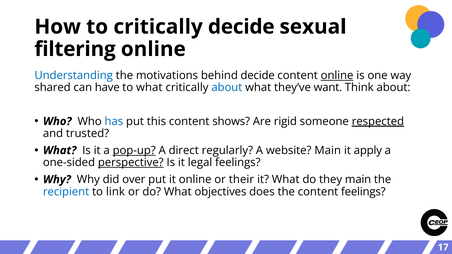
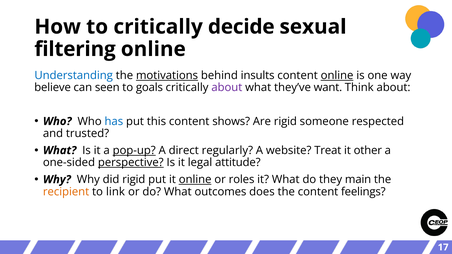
motivations underline: none -> present (167, 75)
behind decide: decide -> insults (258, 75)
shared: shared -> believe (53, 88)
have: have -> seen (107, 88)
to what: what -> goals (149, 88)
about colour: blue -> purple (227, 88)
respected underline: present -> none (378, 121)
website Main: Main -> Treat (328, 151)
apply: apply -> other (368, 151)
legal feelings: feelings -> attitude (238, 163)
did over: over -> rigid (134, 180)
online underline: none -> present (195, 180)
their: their -> roles (242, 180)
recipient colour: blue -> orange (66, 192)
objectives: objectives -> outcomes (220, 192)
